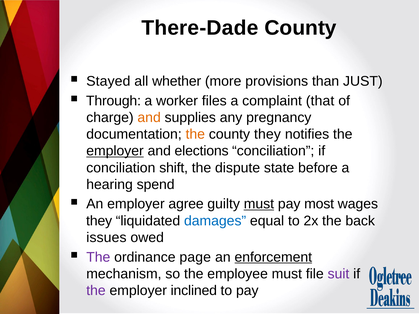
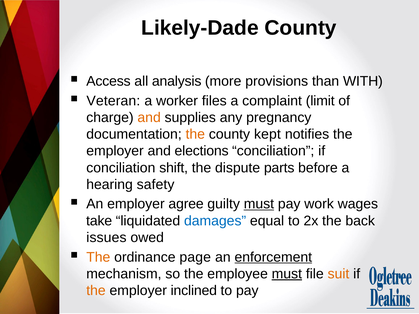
There-Dade: There-Dade -> Likely-Dade (200, 28)
Stayed: Stayed -> Access (108, 81)
whether: whether -> analysis (177, 81)
JUST: JUST -> WITH (363, 81)
Through: Through -> Veteran (113, 101)
that: that -> limit (320, 101)
county they: they -> kept (267, 134)
employer underline: present -> none (115, 151)
state: state -> parts (279, 168)
spend: spend -> safety (156, 185)
most: most -> work (319, 204)
they: they -> take (99, 221)
The colour: purple -> orange (98, 257)
must underline: none -> present (287, 274)
suit colour: purple -> orange (338, 274)
the colour: purple -> orange (96, 291)
